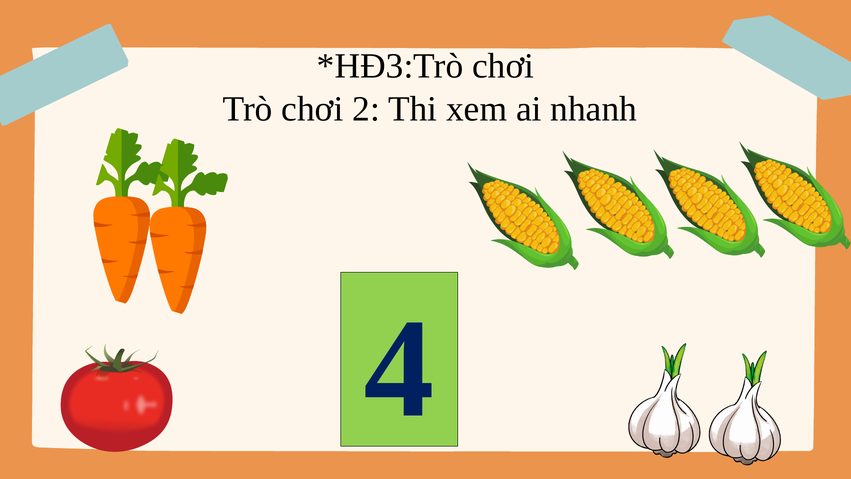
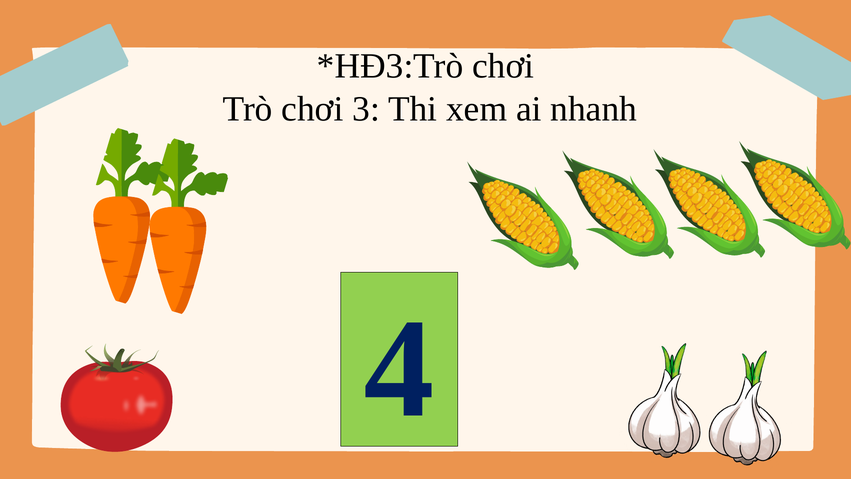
2: 2 -> 3 (366, 109)
